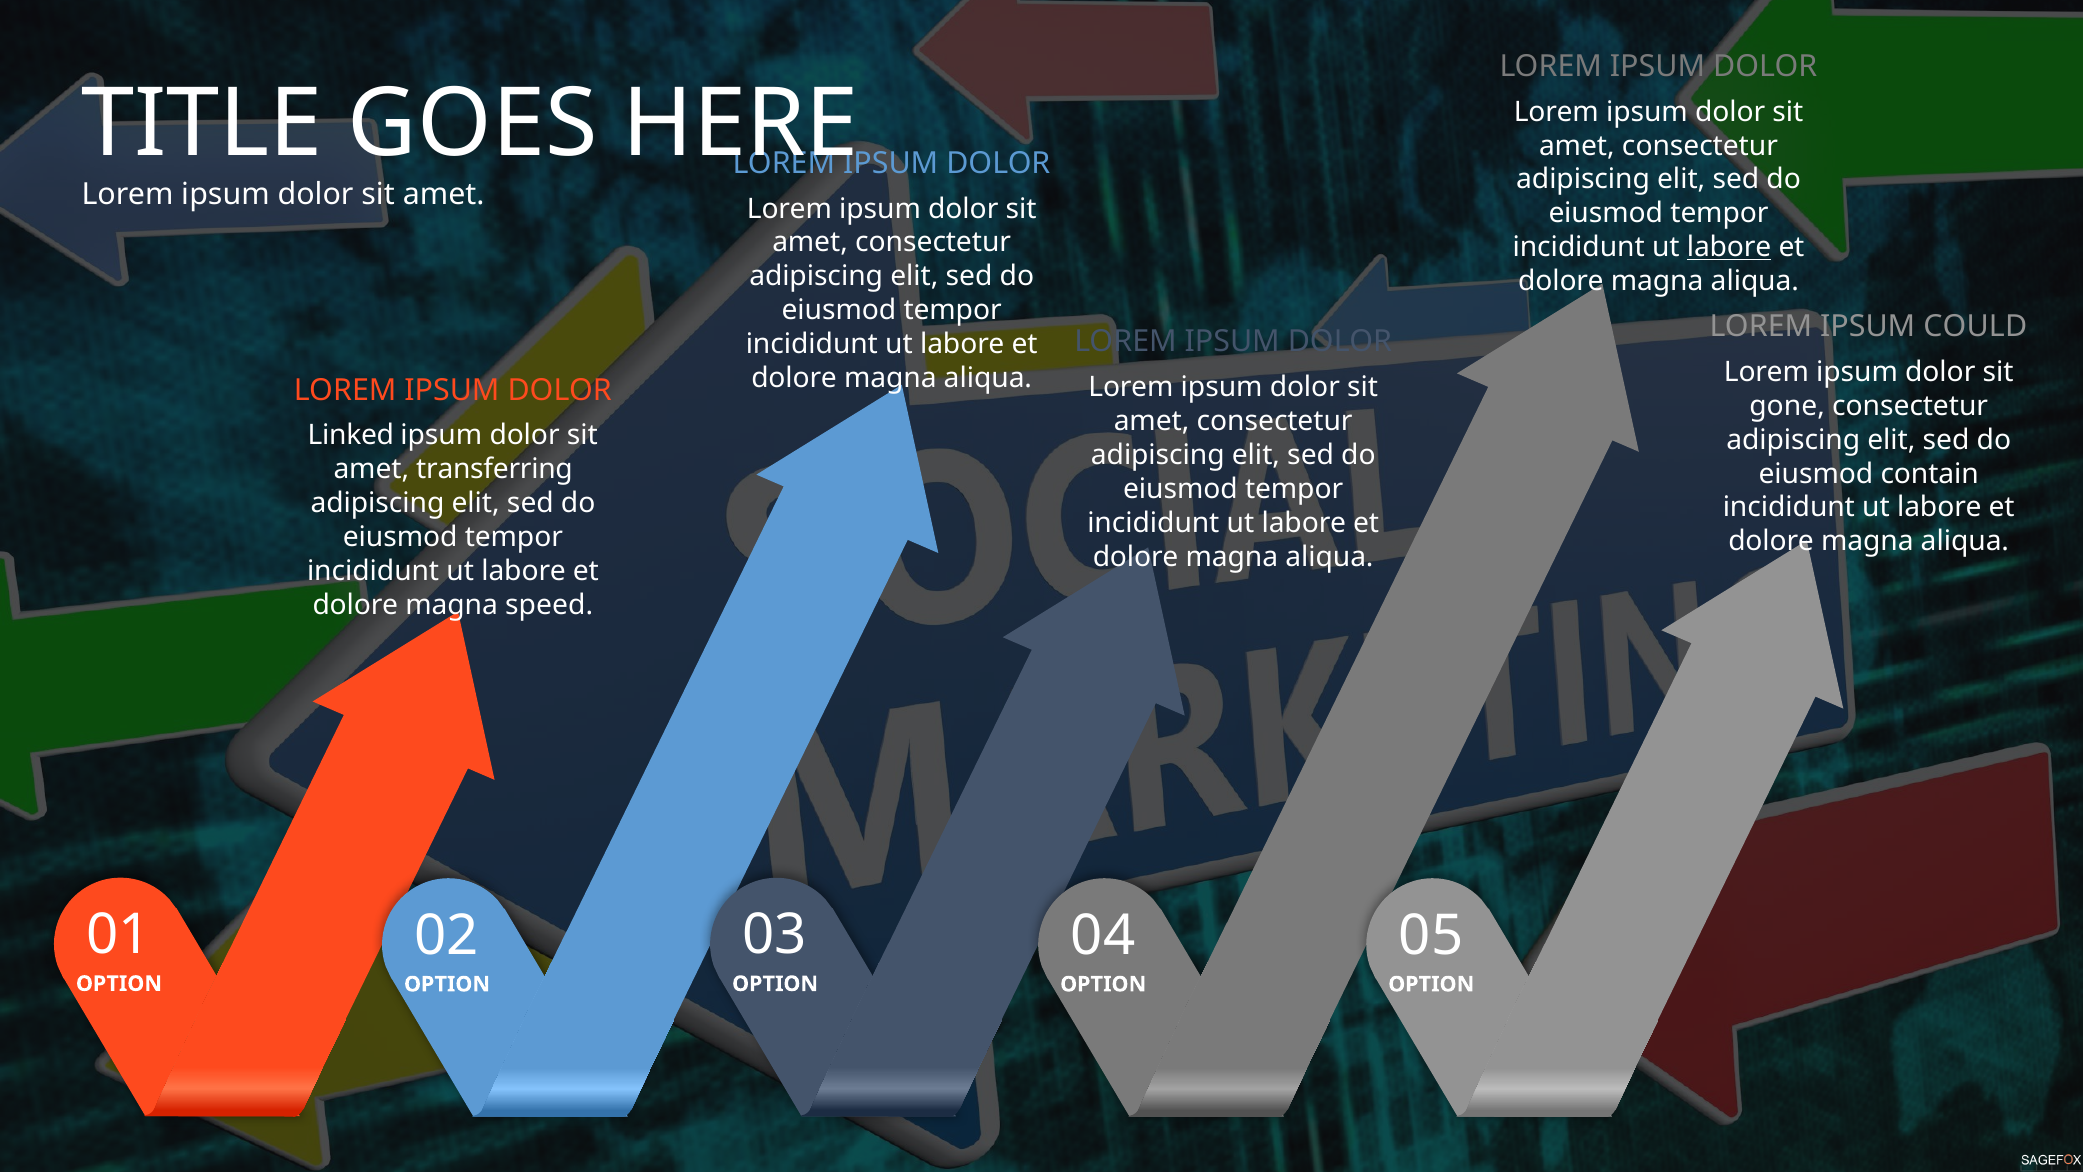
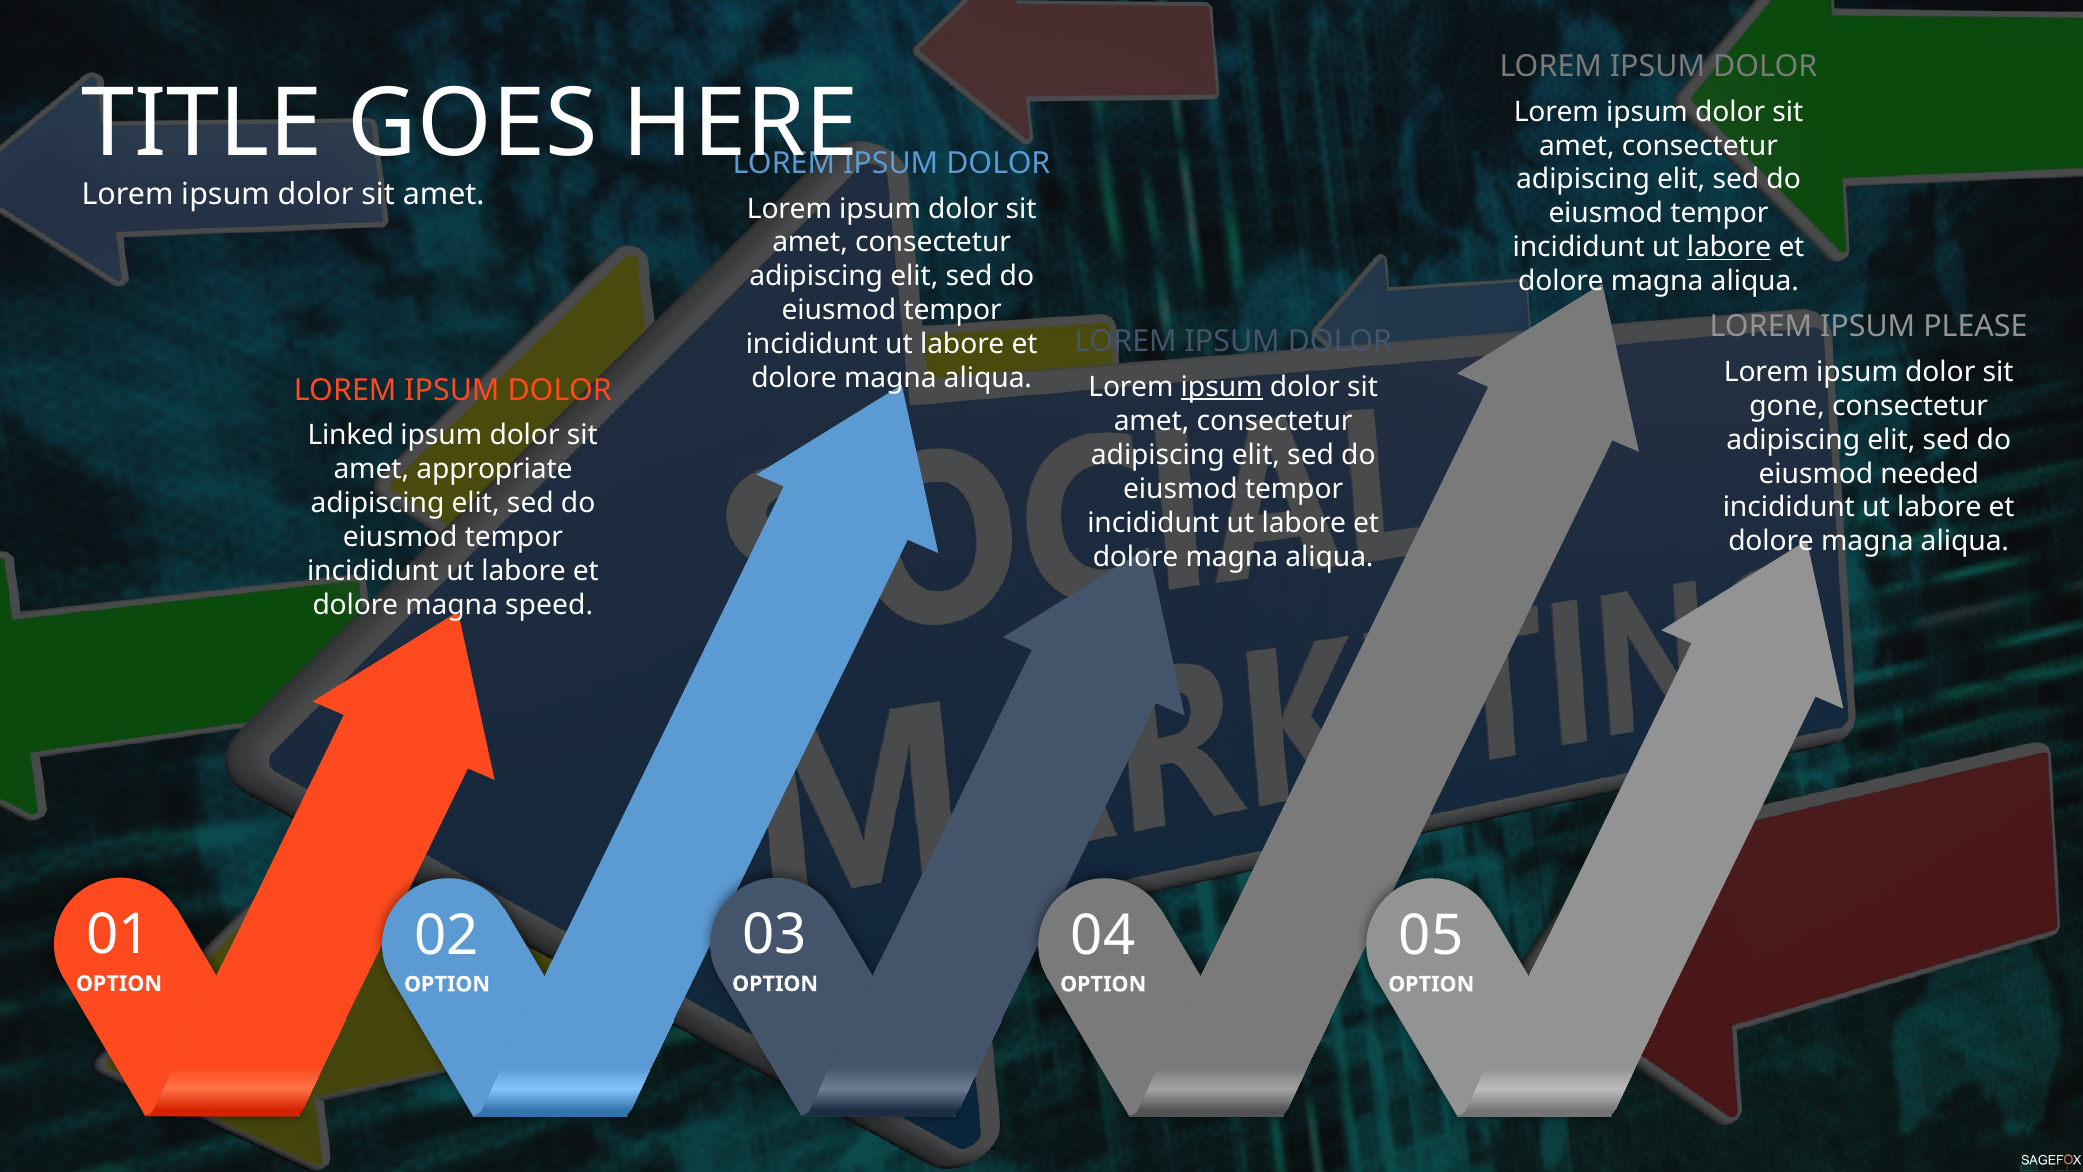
COULD: COULD -> PLEASE (1975, 326)
ipsum underline: none -> present (1222, 387)
transferring: transferring -> appropriate (494, 469)
contain: contain -> needed (1930, 474)
